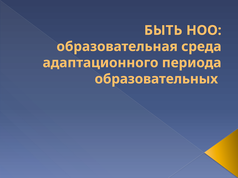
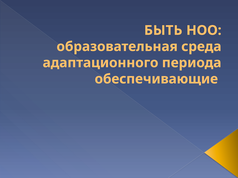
образовательных: образовательных -> обеспечивающие (156, 79)
